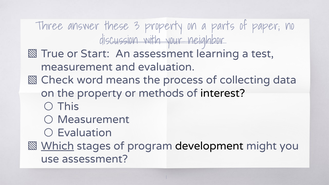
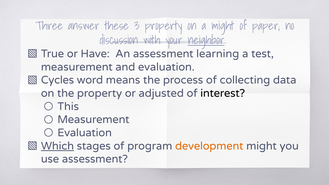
a parts: parts -> might (223, 26)
neighbor underline: none -> present (206, 40)
Start: Start -> Have (95, 54)
Check: Check -> Cycles (57, 80)
methods: methods -> adjusted (161, 93)
development colour: black -> orange (209, 146)
